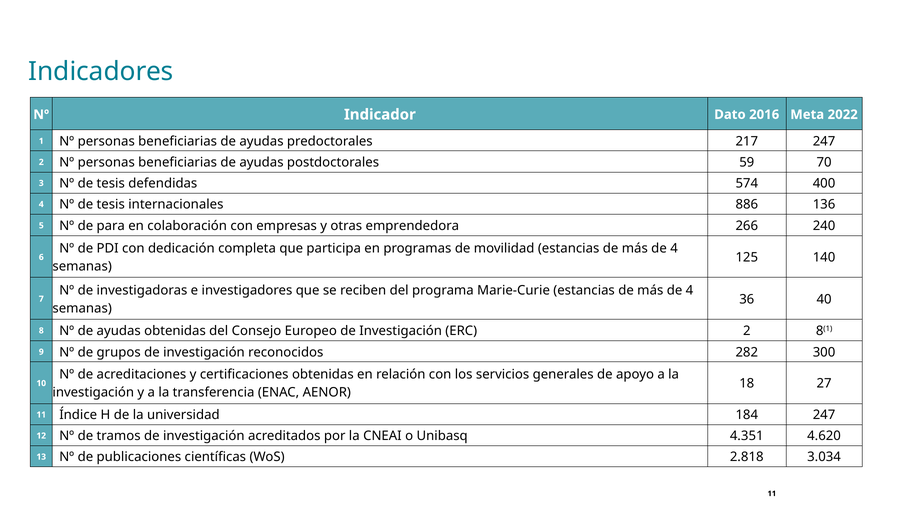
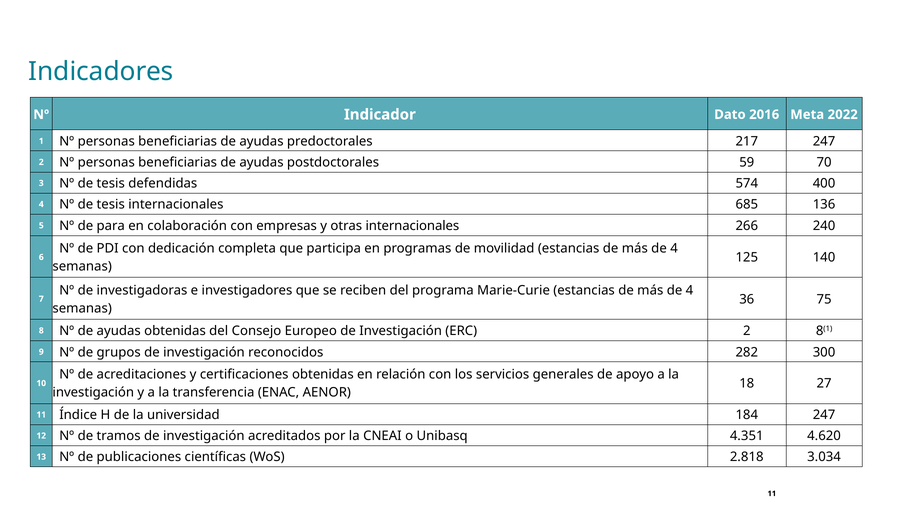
886: 886 -> 685 (747, 204)
otras emprendedora: emprendedora -> internacionales (412, 226)
40: 40 -> 75 (824, 299)
